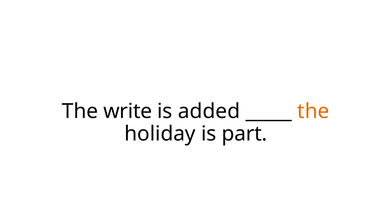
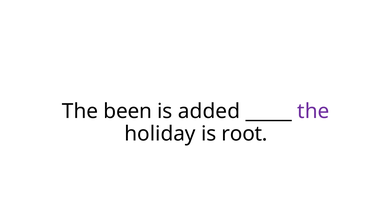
write: write -> been (128, 112)
the colour: orange -> purple (313, 112)
part: part -> root (245, 134)
